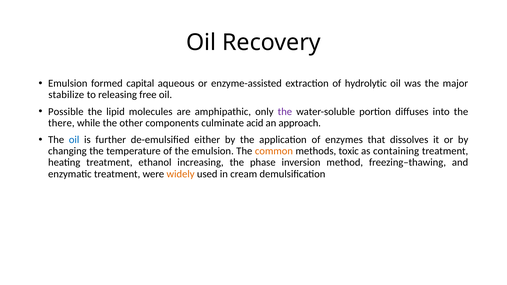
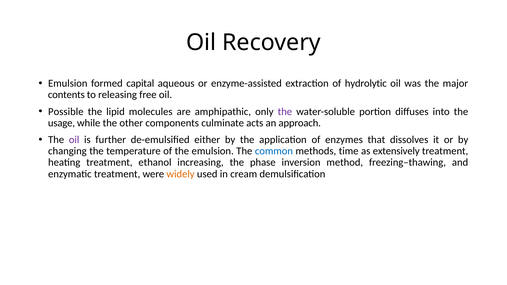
stabilize: stabilize -> contents (66, 95)
there: there -> usage (61, 123)
acid: acid -> acts (255, 123)
oil colour: blue -> purple (74, 140)
common colour: orange -> blue (274, 151)
toxic: toxic -> time (349, 151)
containing: containing -> extensively (396, 151)
